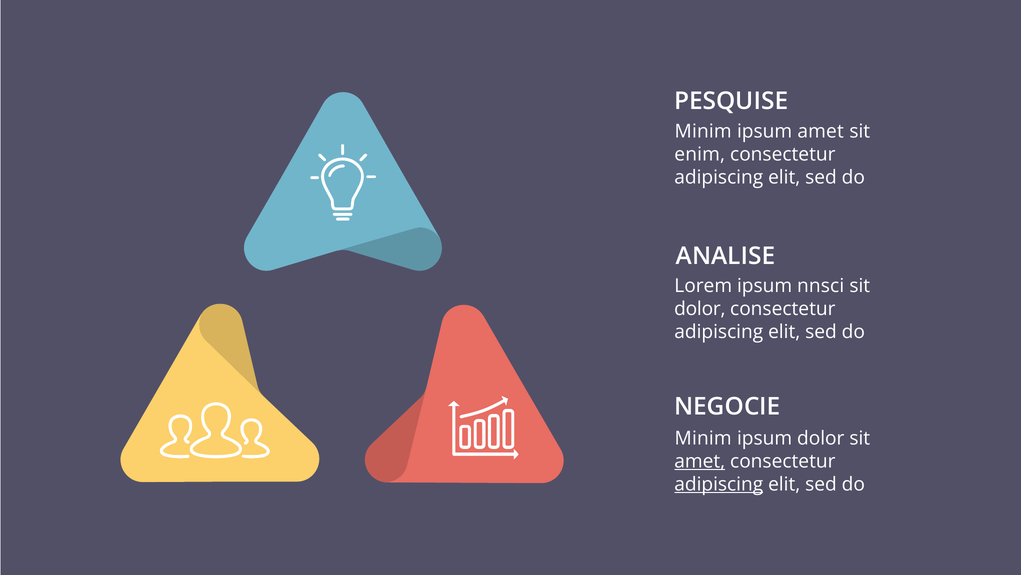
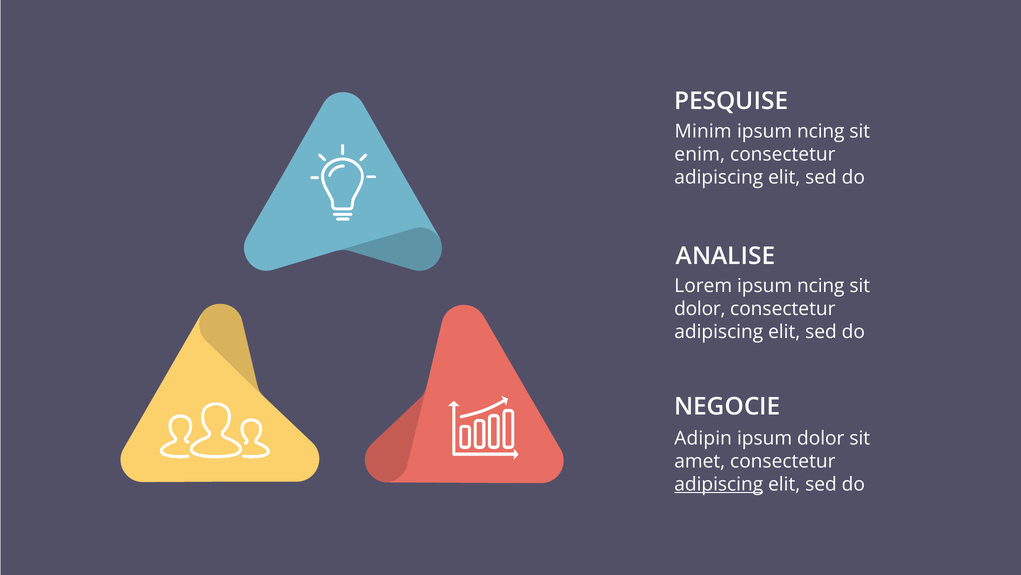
amet: amet -> ncing (821, 131)
Lorem ipsum nnsci: nnsci -> ncing (821, 286)
Minim: Minim -> Adipin (703, 438)
amet underline: present -> none (700, 461)
